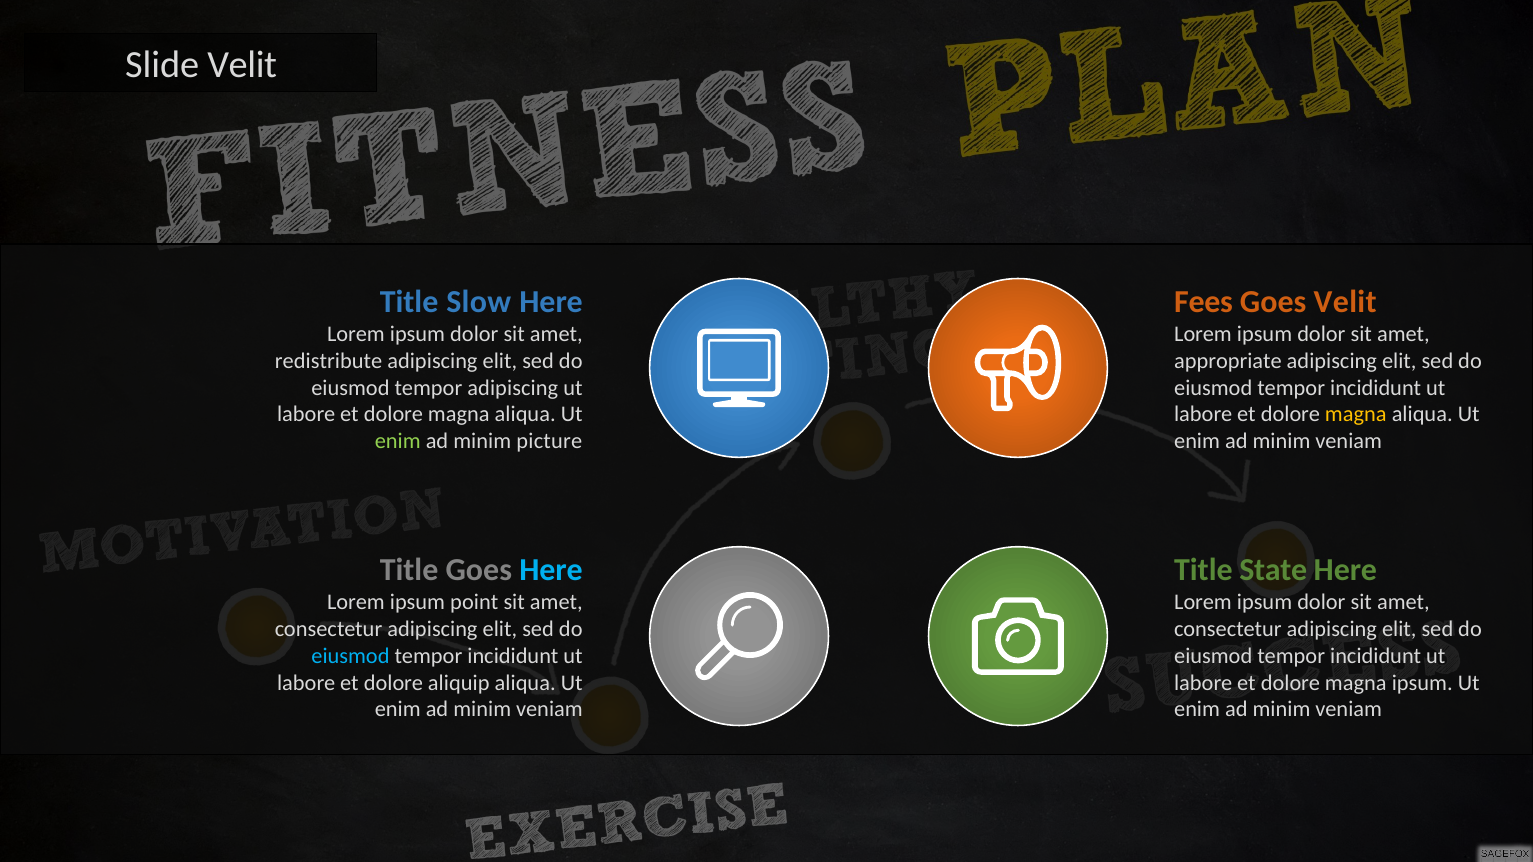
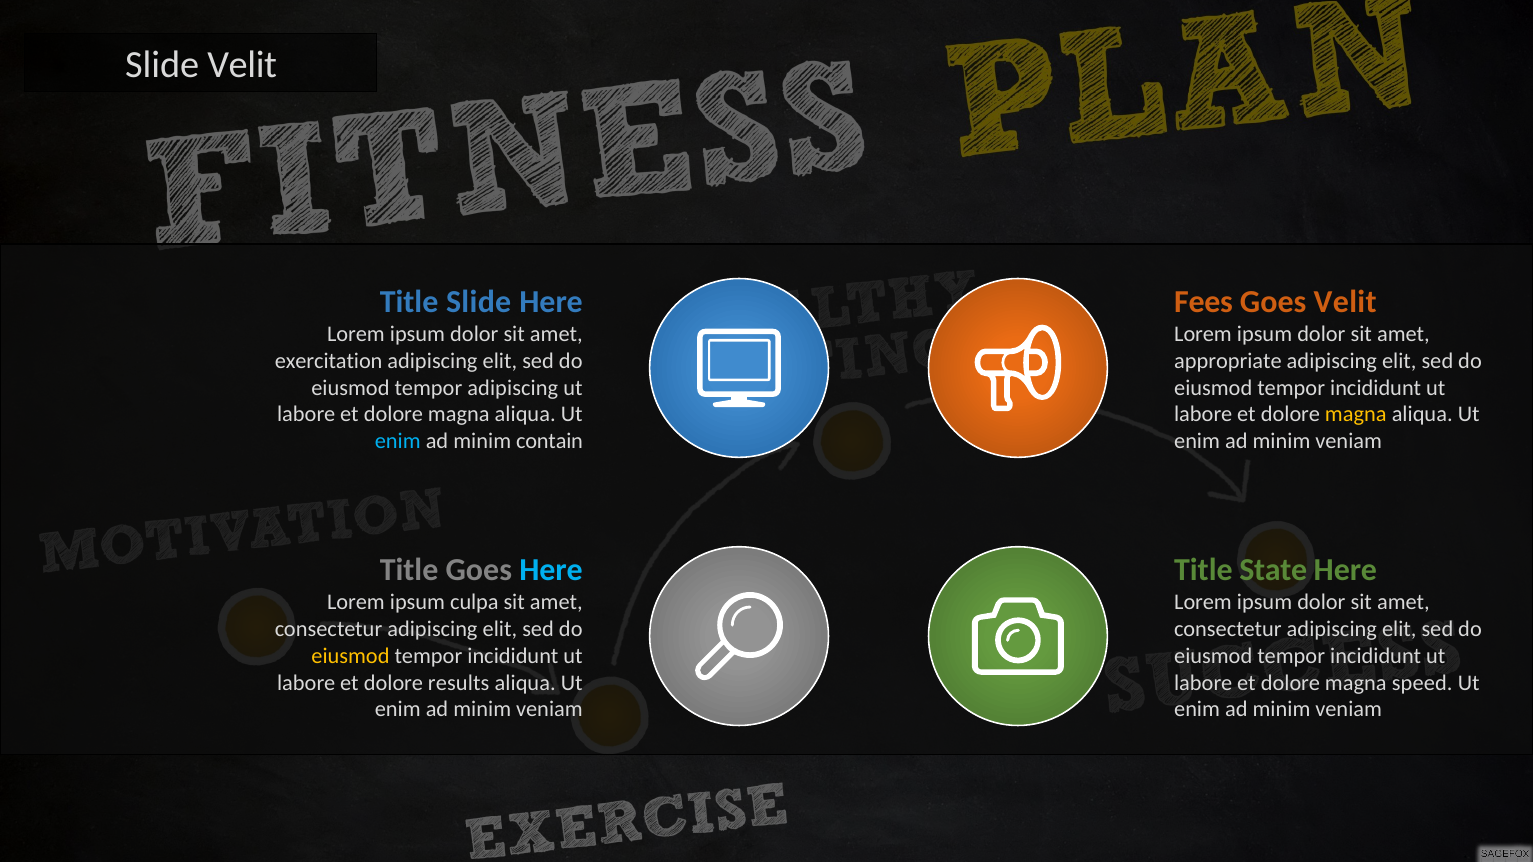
Title Slow: Slow -> Slide (479, 302)
redistribute: redistribute -> exercitation (329, 361)
enim colour: light green -> light blue (398, 442)
picture: picture -> contain (550, 442)
point: point -> culpa (474, 602)
eiusmod colour: light blue -> yellow (350, 656)
aliquip: aliquip -> results (459, 683)
magna ipsum: ipsum -> speed (1422, 683)
